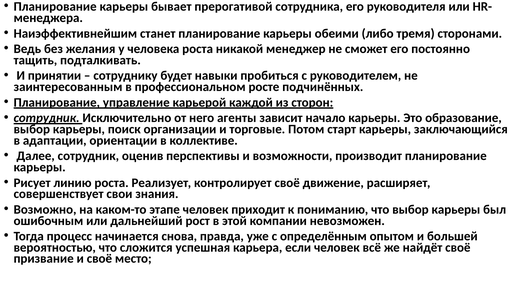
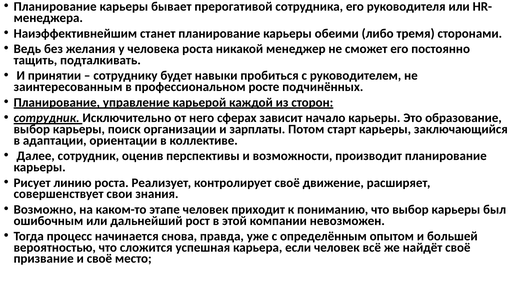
агенты: агенты -> сферах (237, 118)
торговые: торговые -> зарплаты (257, 129)
